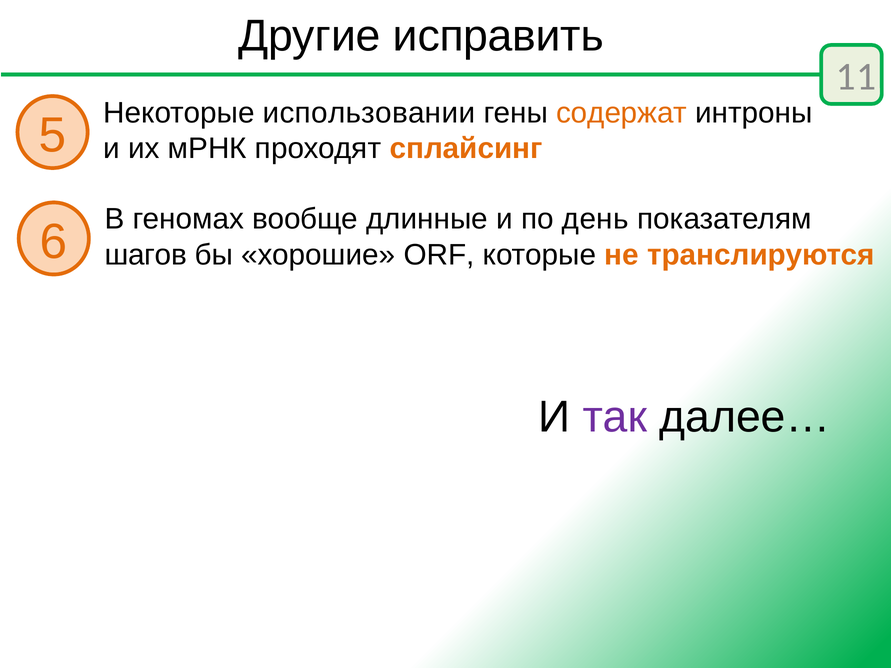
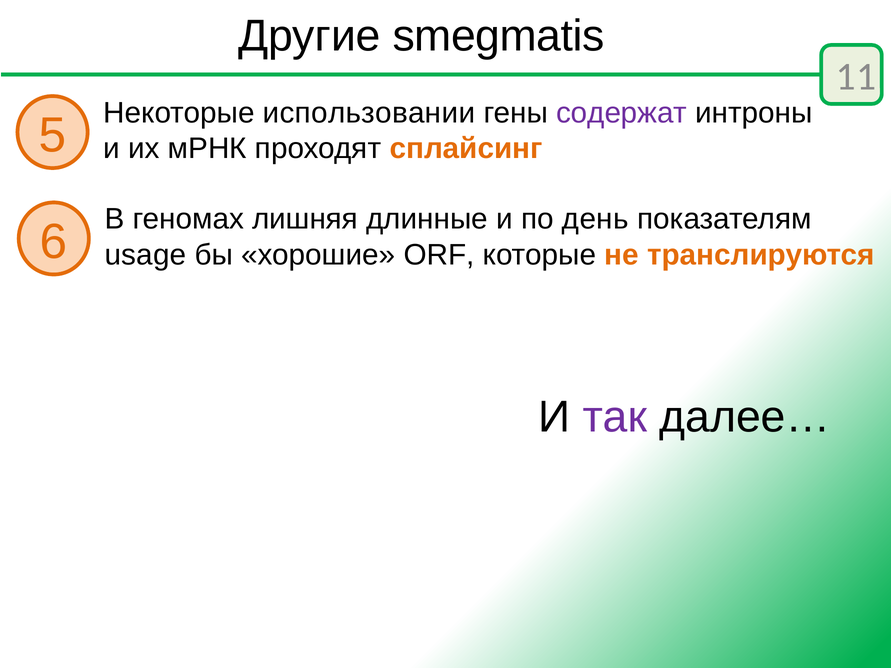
исправить: исправить -> smegmatis (498, 36)
содержат colour: orange -> purple (622, 113)
вообще: вообще -> лишняя (305, 219)
шагов: шагов -> usage (146, 255)
